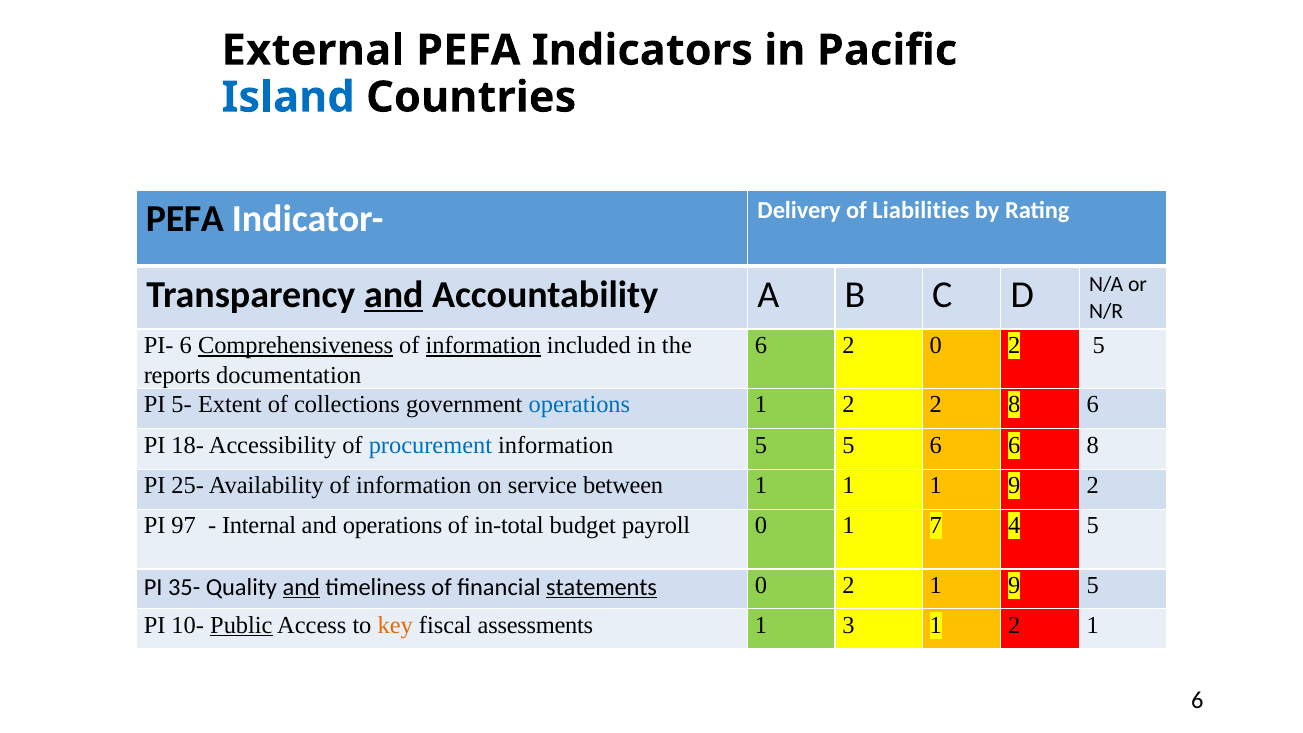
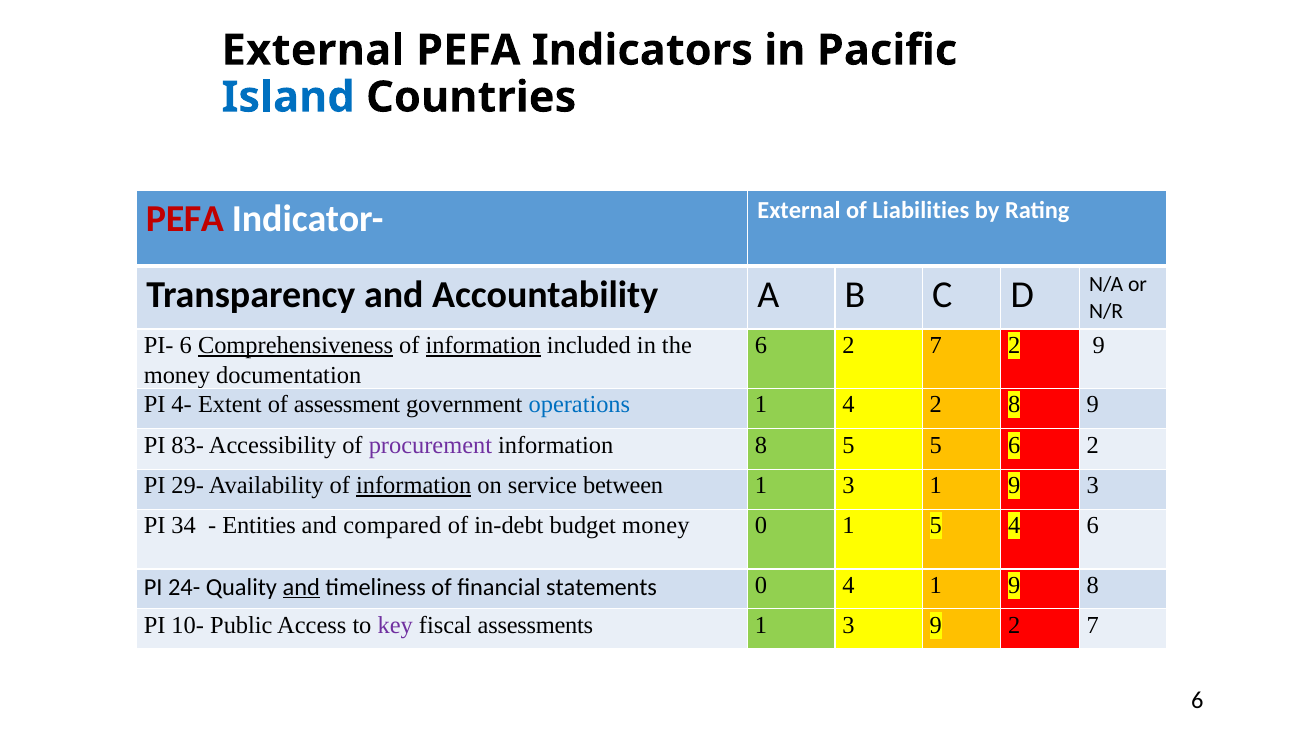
PEFA colour: black -> red (185, 219)
Indicator- Delivery: Delivery -> External (799, 210)
and underline: present -> none (394, 295)
6 2 0: 0 -> 7 (936, 345)
2 5: 5 -> 9 (1099, 345)
reports: reports -> money (177, 375)
5-: 5- -> 4- (182, 405)
collections: collections -> assessment (347, 405)
2: 2 -> 4 (848, 405)
8 6: 6 -> 9 (1093, 405)
18-: 18- -> 83- (188, 445)
procurement colour: blue -> purple (430, 445)
information 5: 5 -> 8 (761, 445)
5 6: 6 -> 5 (936, 445)
8: 8 -> 2 (1093, 445)
25-: 25- -> 29- (188, 486)
information underline: none -> present (414, 486)
1: 1 -> 3 (848, 486)
9 2: 2 -> 3 (1093, 486)
97: 97 -> 34 (184, 526)
Internal: Internal -> Entities (259, 526)
and operations: operations -> compared (392, 526)
in-total: in-total -> in-debt (509, 526)
budget payroll: payroll -> money (656, 526)
1 7: 7 -> 5 (936, 526)
4 5: 5 -> 6 (1093, 526)
35-: 35- -> 24- (184, 587)
statements underline: present -> none (602, 587)
2: 2 -> 4 (848, 585)
9 5: 5 -> 8 (1093, 585)
Public underline: present -> none (241, 625)
key colour: orange -> purple (395, 625)
3 1: 1 -> 9 (936, 625)
1: 1 -> 7 (1093, 625)
